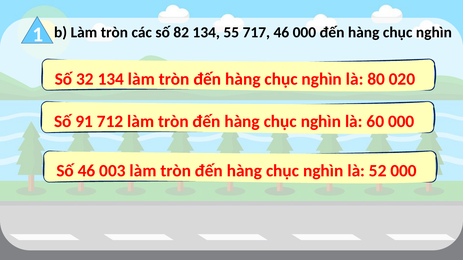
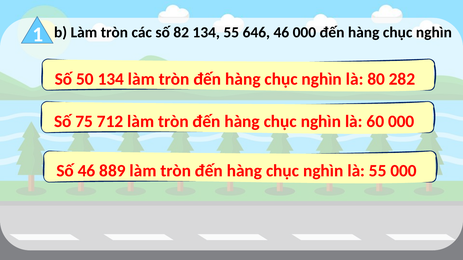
717: 717 -> 646 (256, 33)
32: 32 -> 50 (85, 79)
020: 020 -> 282 (402, 79)
91: 91 -> 75 (84, 122)
003: 003 -> 889 (112, 171)
là 52: 52 -> 55 (378, 171)
